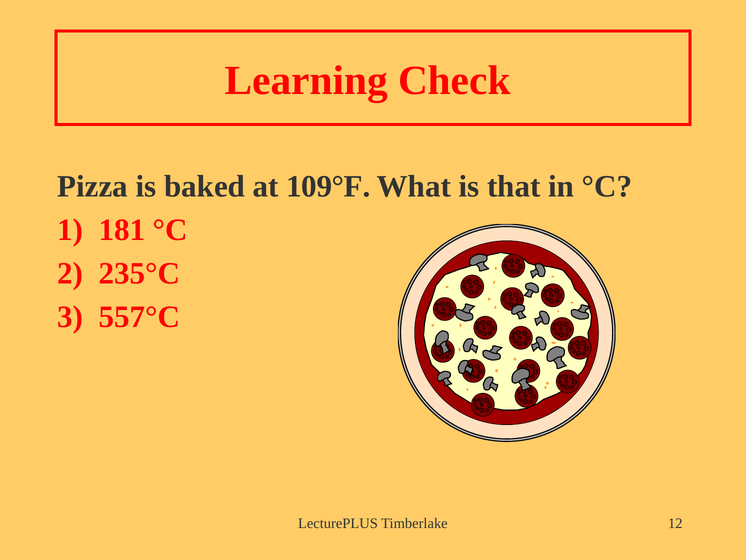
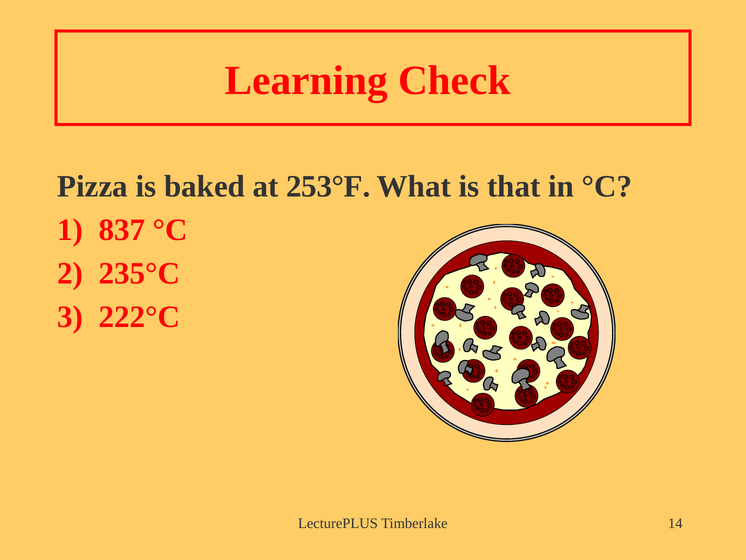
109°F: 109°F -> 253°F (328, 186)
181: 181 -> 837 (122, 230)
557°C: 557°C -> 222°C (139, 317)
12: 12 -> 14 (675, 523)
